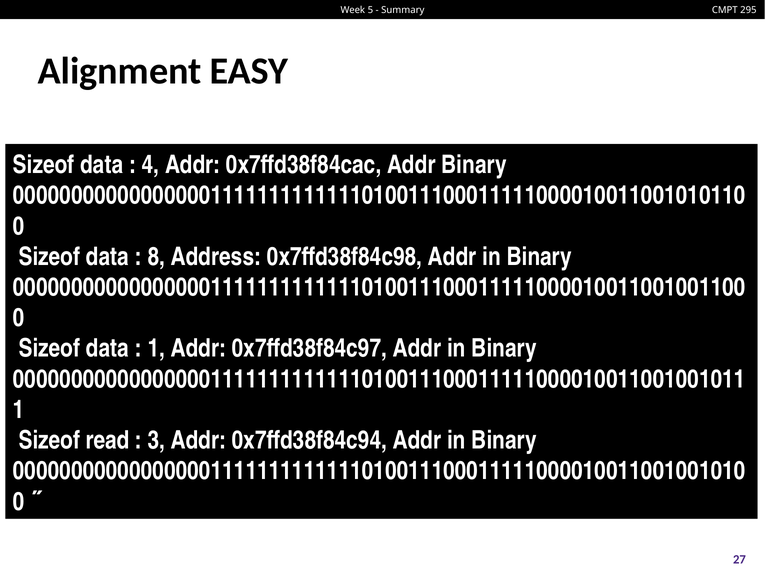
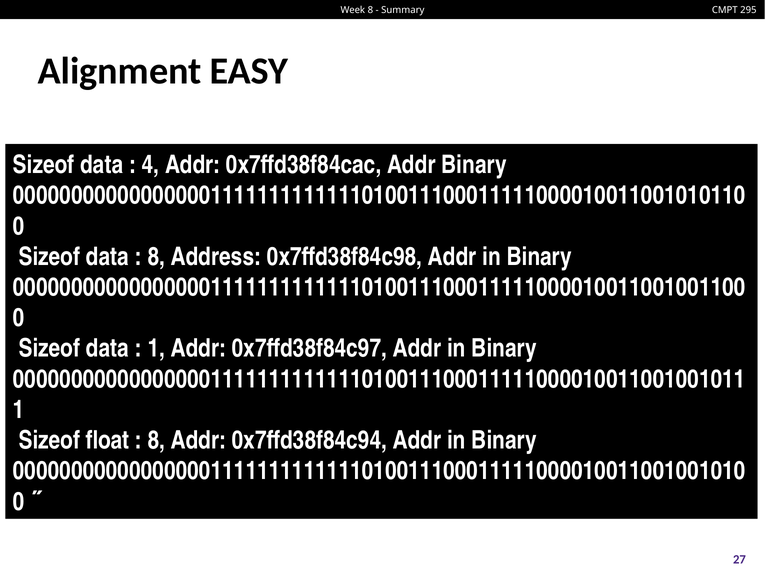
5: 5 -> 8 (370, 10)
read: read -> float (108, 440)
3: 3 -> 8 (156, 440)
